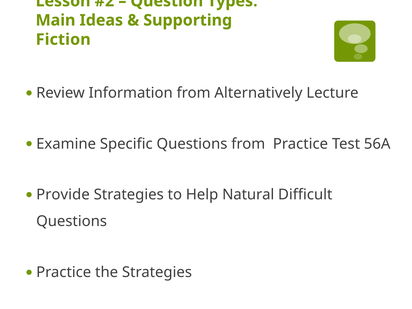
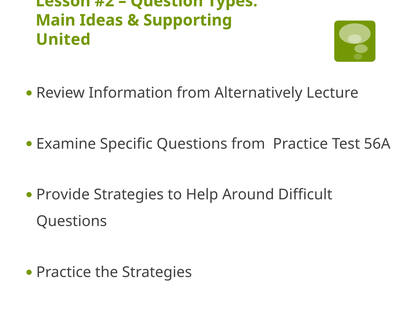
Fiction: Fiction -> United (63, 39)
Natural: Natural -> Around (248, 195)
